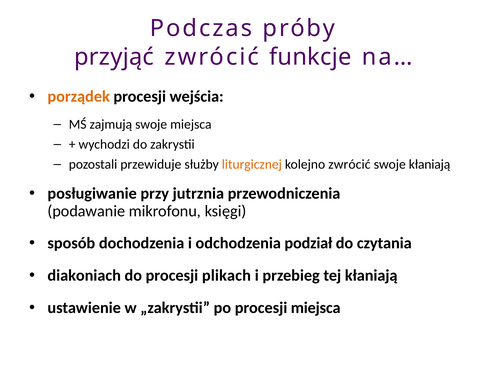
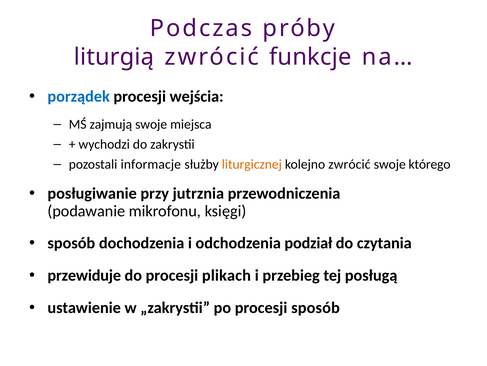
przyjąć: przyjąć -> liturgią (114, 57)
porządek colour: orange -> blue (79, 96)
przewiduje: przewiduje -> informacje (151, 164)
swoje kłaniają: kłaniają -> którego (430, 164)
diakoniach: diakoniach -> przewiduje (84, 275)
tej kłaniają: kłaniają -> posługą (371, 275)
procesji miejsca: miejsca -> sposób (315, 307)
